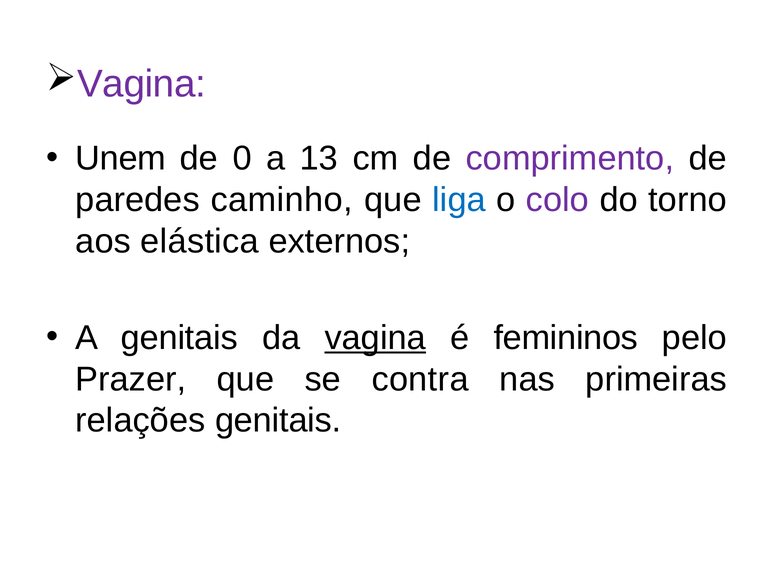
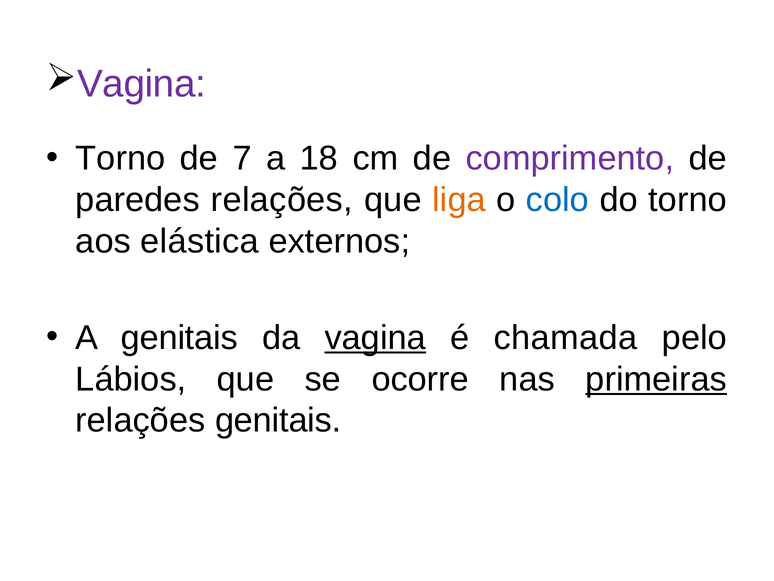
Unem: Unem -> Torno (120, 159)
0: 0 -> 7 (242, 159)
13: 13 -> 18 (319, 159)
paredes caminho: caminho -> relações (282, 200)
liga colour: blue -> orange (459, 200)
colo colour: purple -> blue (558, 200)
femininos: femininos -> chamada (566, 338)
Prazer: Prazer -> Lábios (131, 379)
contra: contra -> ocorre (420, 379)
primeiras underline: none -> present (656, 379)
